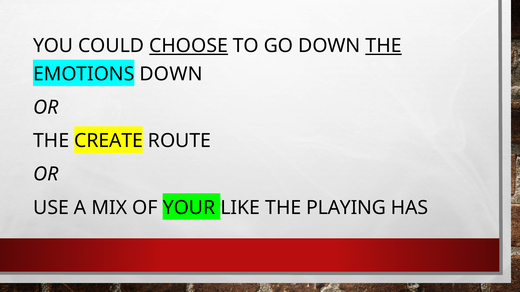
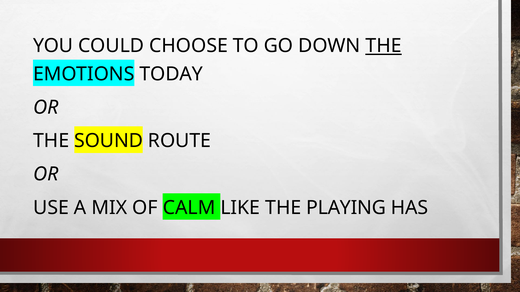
CHOOSE underline: present -> none (189, 46)
EMOTIONS DOWN: DOWN -> TODAY (171, 74)
CREATE: CREATE -> SOUND (109, 141)
YOUR: YOUR -> CALM (189, 208)
